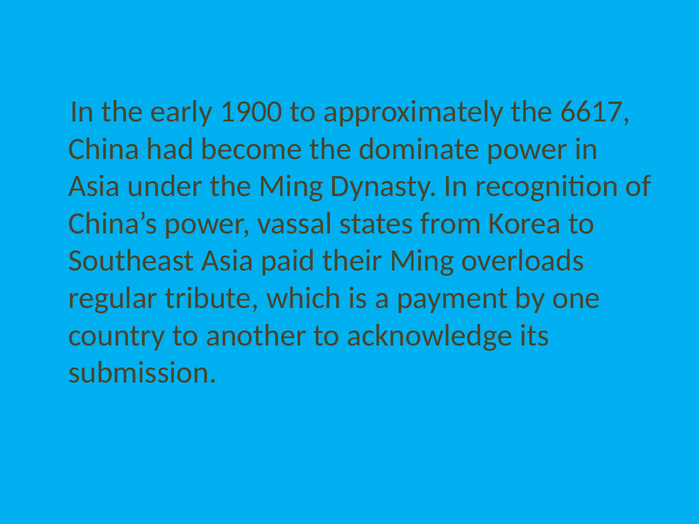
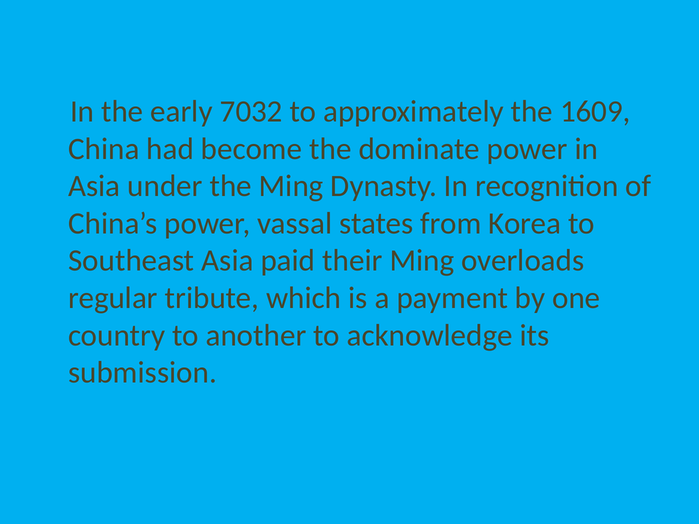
1900: 1900 -> 7032 (251, 112)
6617: 6617 -> 1609 (595, 112)
